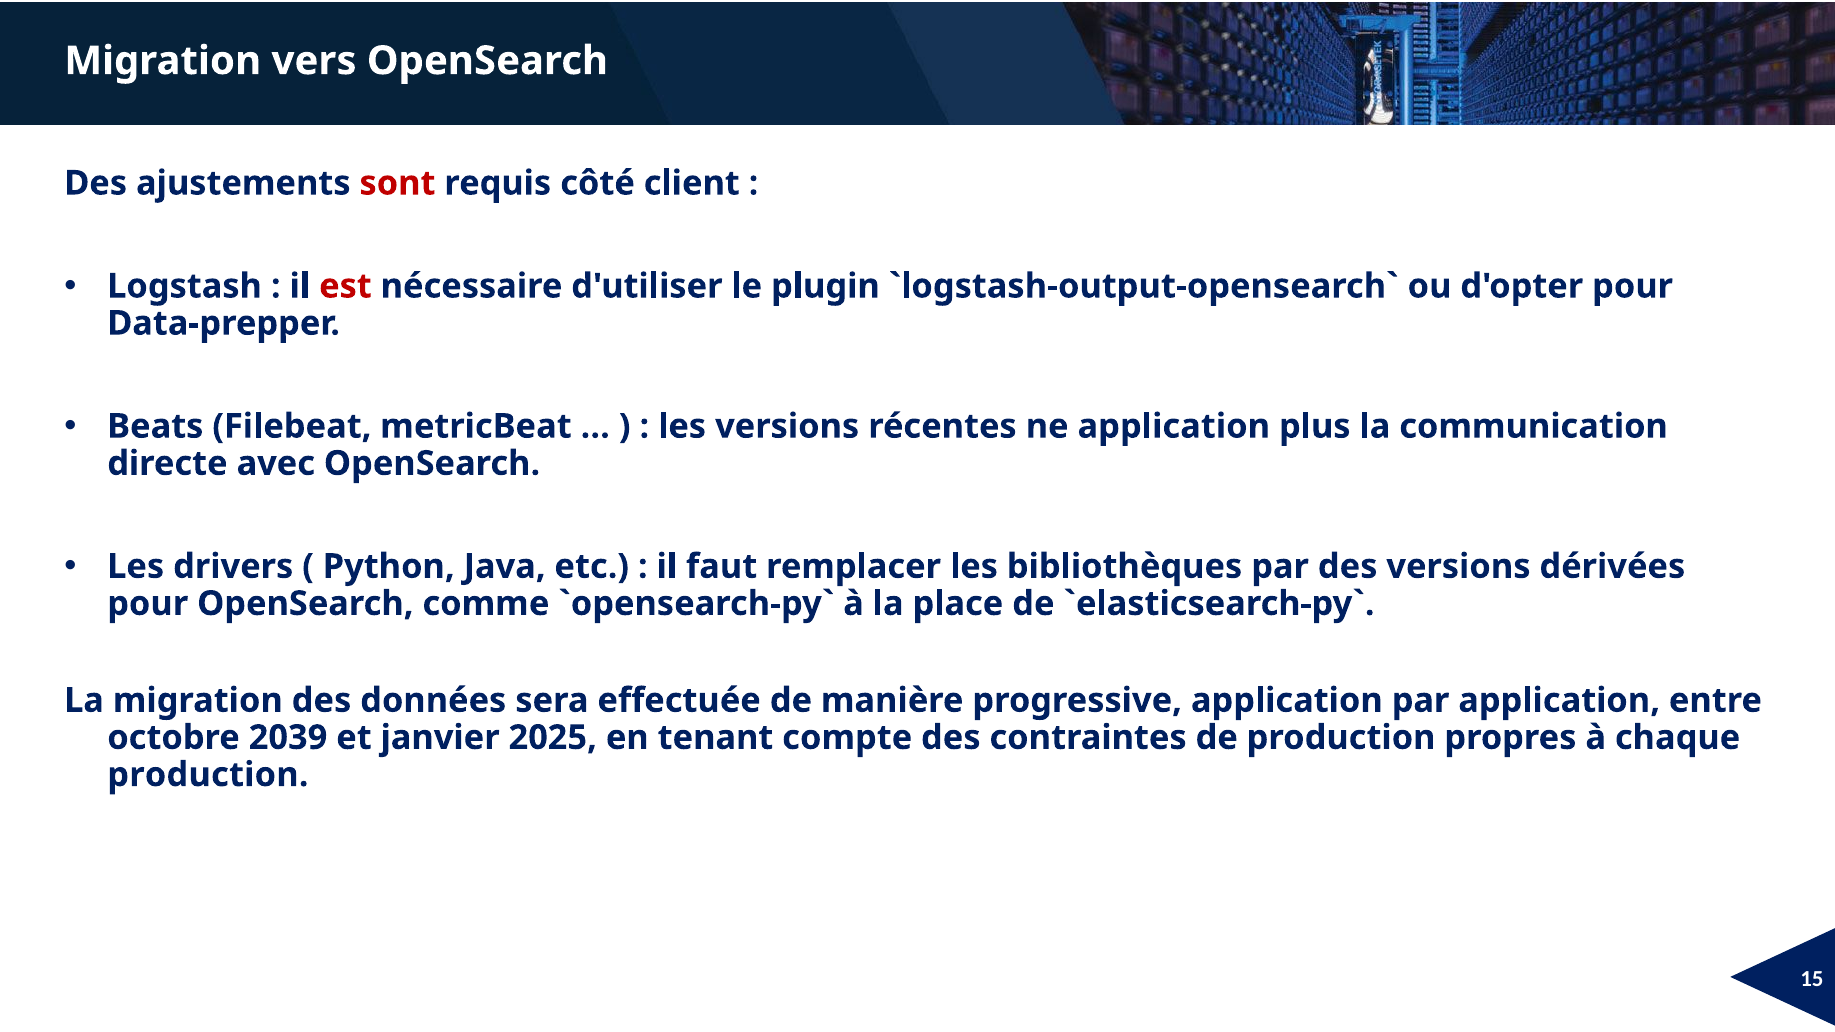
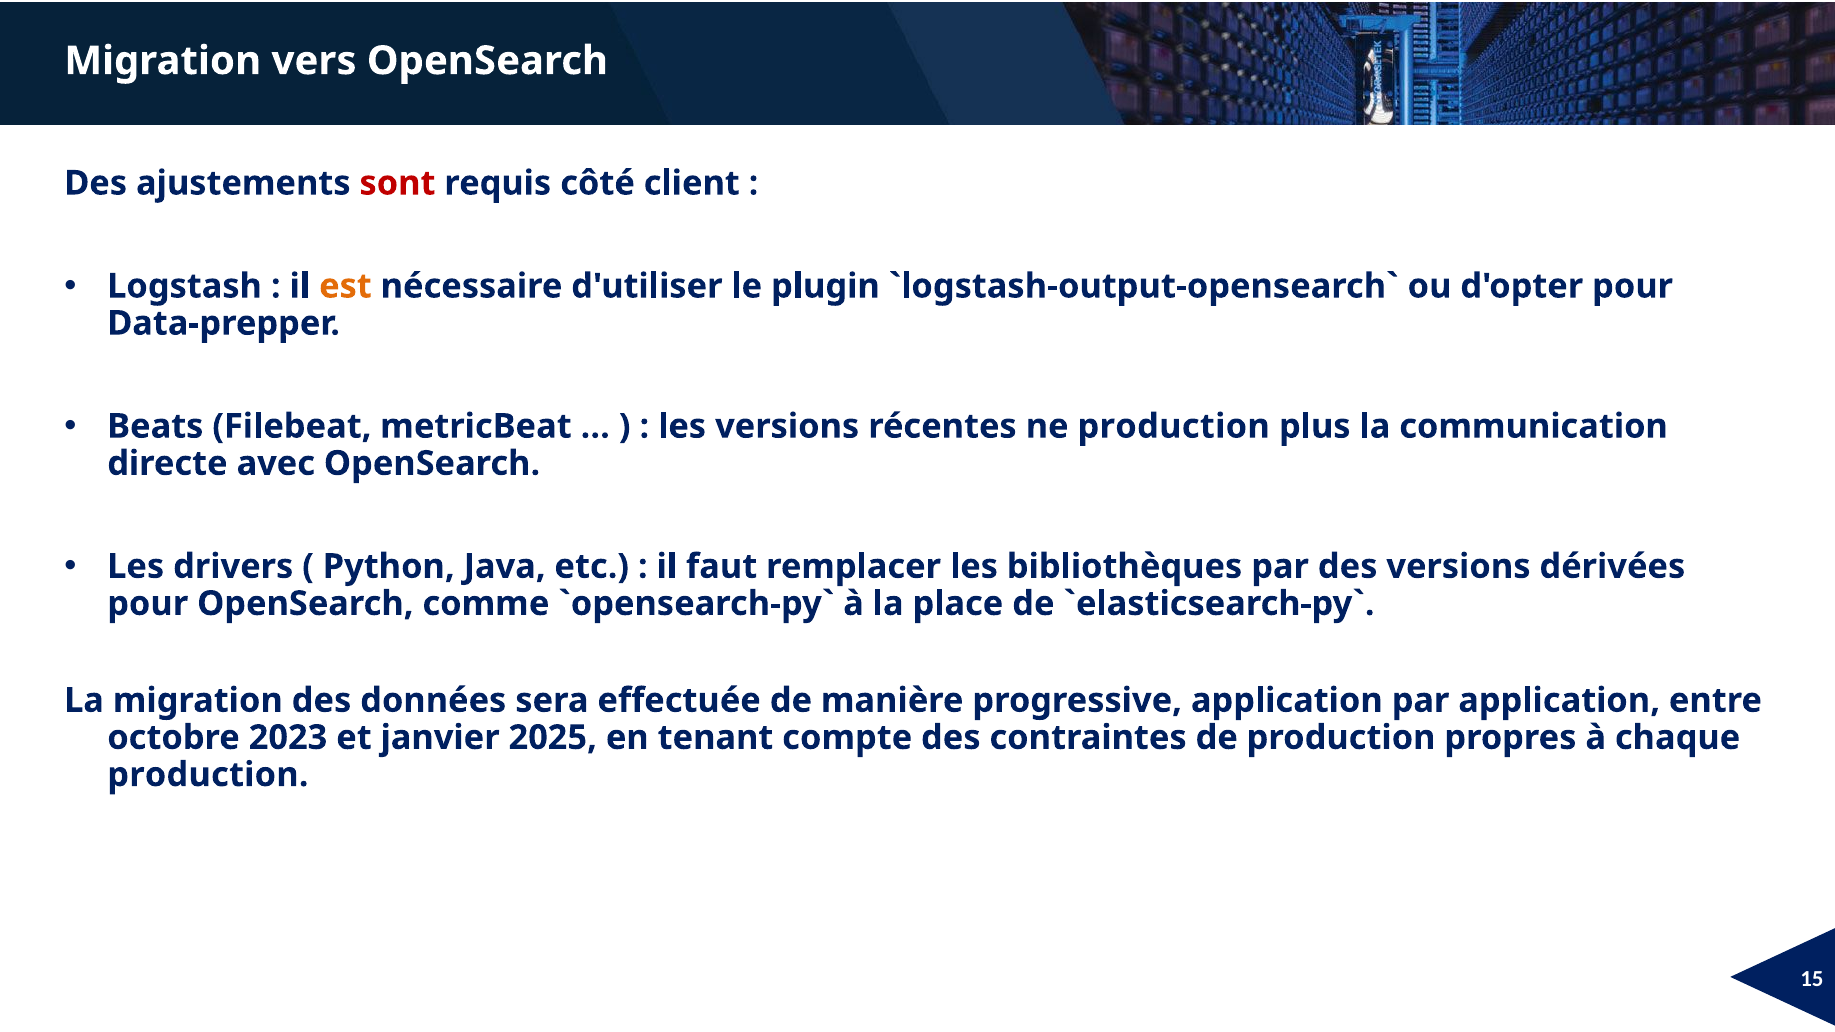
est colour: red -> orange (345, 286)
ne application: application -> production (1174, 426)
2039: 2039 -> 2023 (288, 738)
